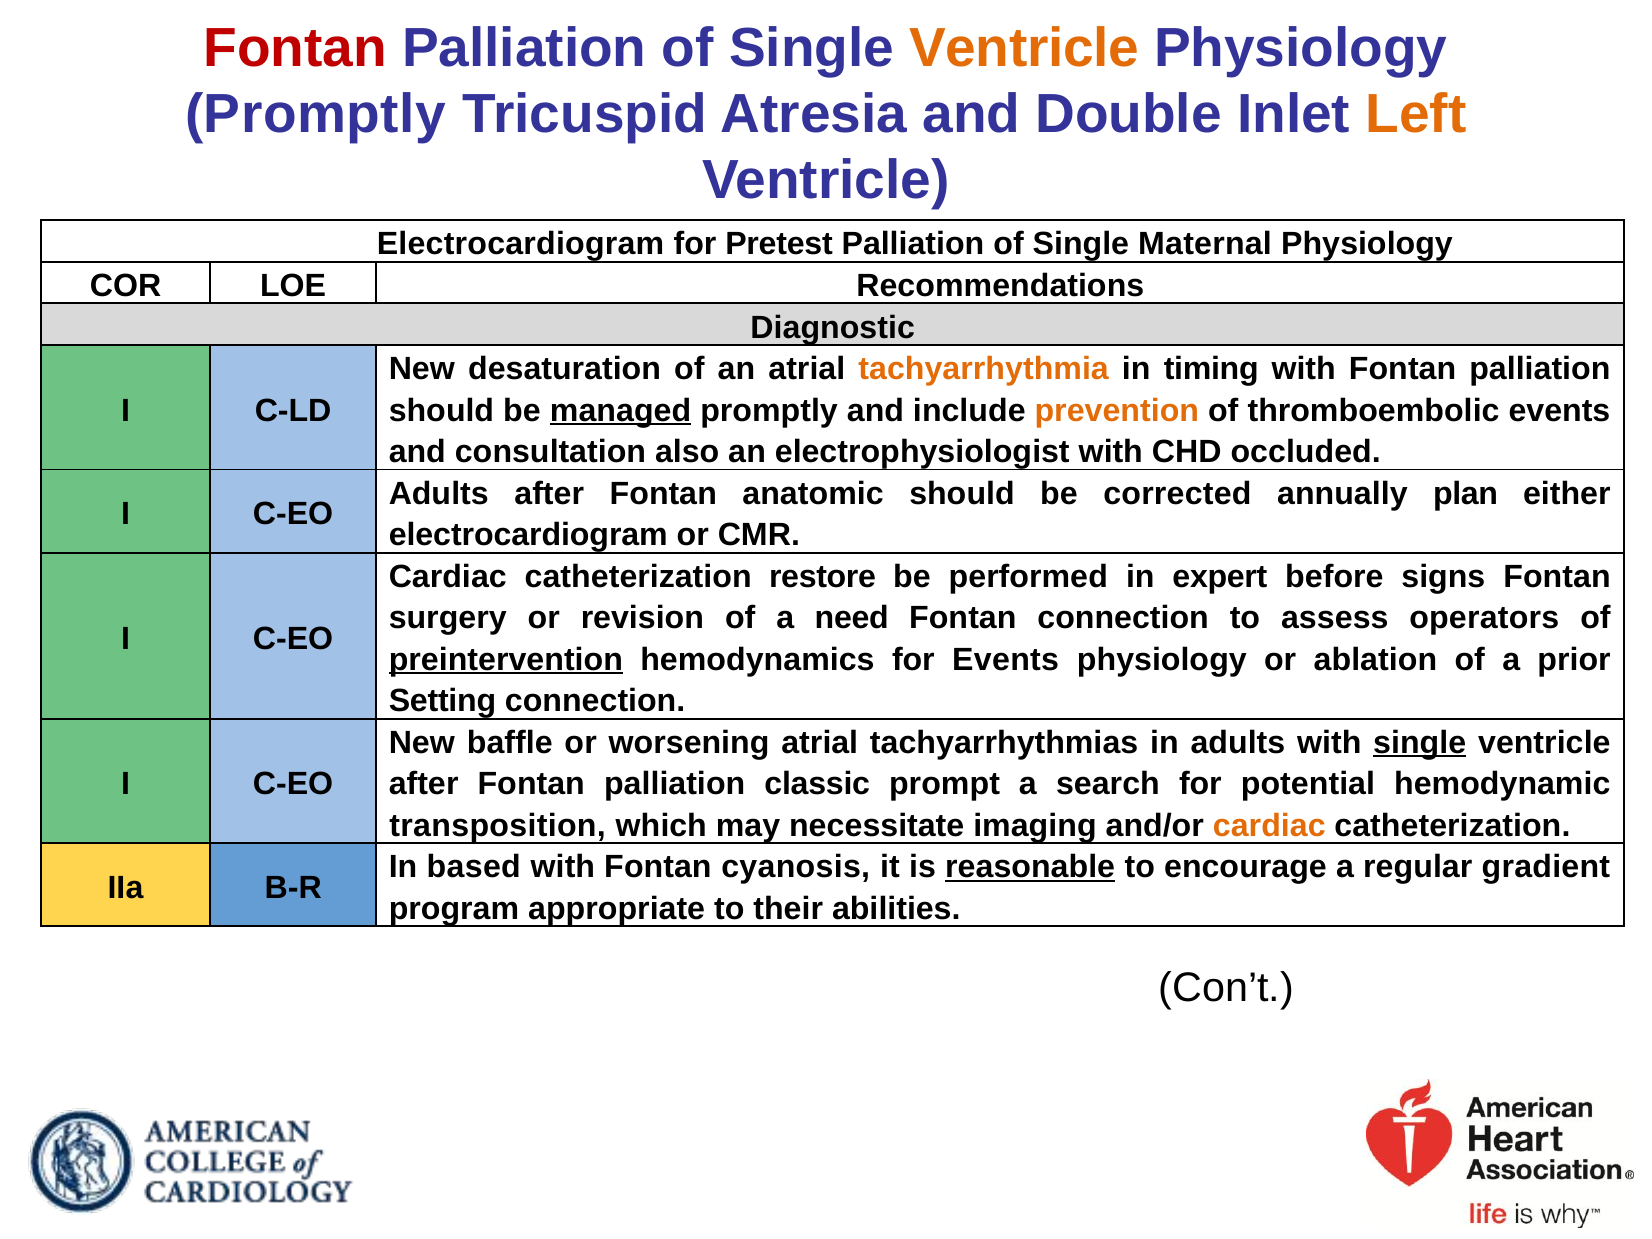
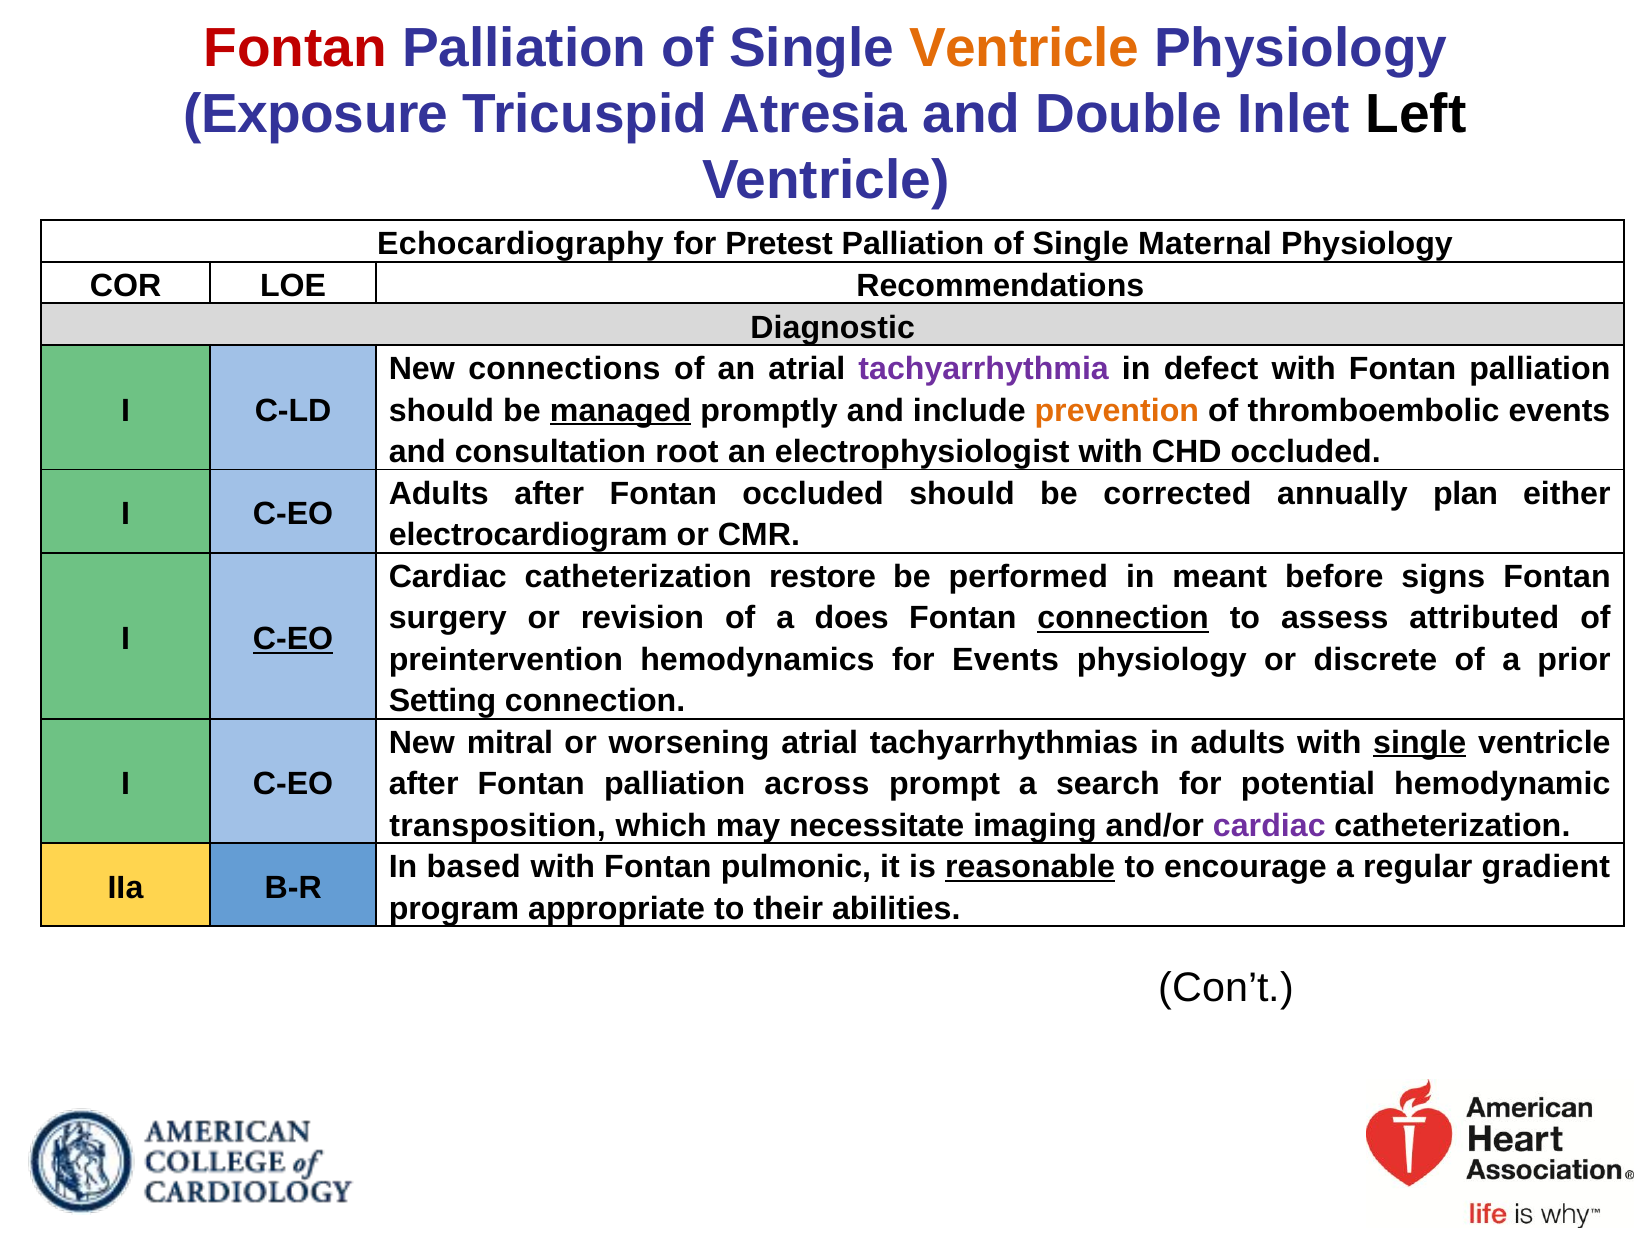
Promptly: Promptly -> Exposure (316, 114)
Left colour: orange -> black (1416, 114)
Electrocardiogram: Electrocardiogram -> Echocardiography (520, 244)
desaturation: desaturation -> connections (564, 369)
tachyarrhythmia colour: orange -> purple (984, 369)
timing: timing -> defect (1211, 369)
also: also -> root (687, 452)
Fontan anatomic: anatomic -> occluded (813, 494)
expert: expert -> meant (1220, 577)
need: need -> does (852, 618)
connection underline: none -> present (1123, 618)
operators: operators -> attributed (1484, 618)
C-EO underline: none -> present (293, 639)
preintervention underline: present -> none (506, 660)
ablation: ablation -> discrete (1375, 660)
baffle: baffle -> mitral (510, 743)
classic: classic -> across (817, 784)
cardiac colour: orange -> purple (1269, 826)
cyanosis: cyanosis -> pulmonic (796, 867)
